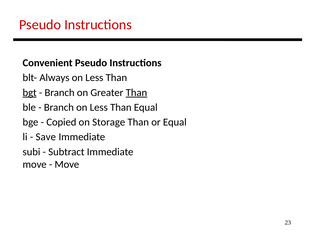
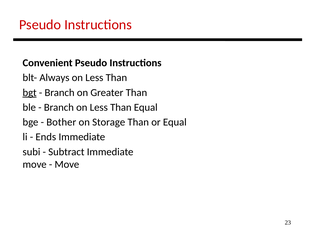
Than underline: present -> none (136, 93)
Copied: Copied -> Bother (61, 122)
Save: Save -> Ends (46, 137)
